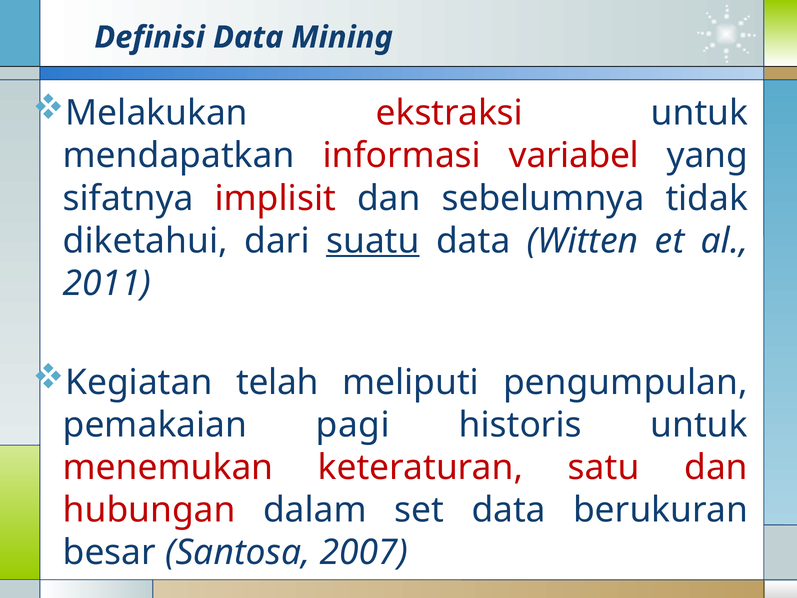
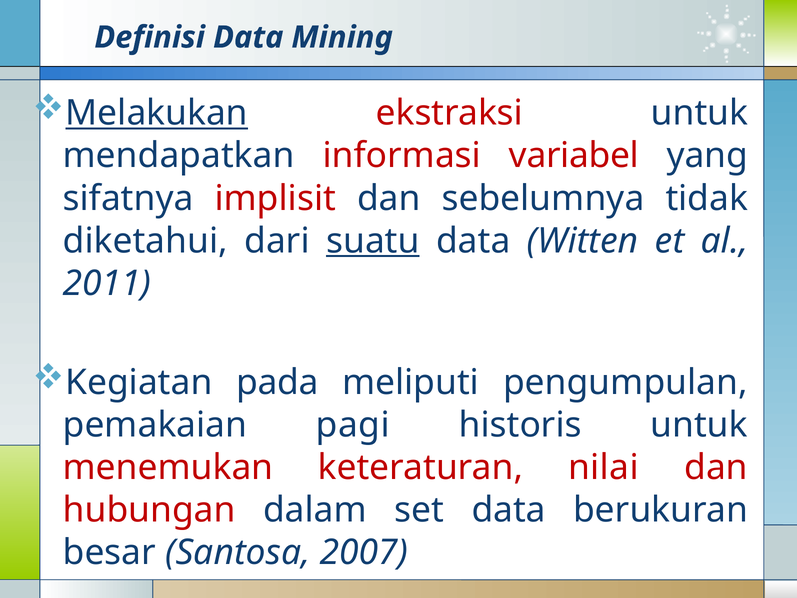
Melakukan underline: none -> present (157, 113)
telah: telah -> pada (277, 382)
satu: satu -> nilai (604, 468)
